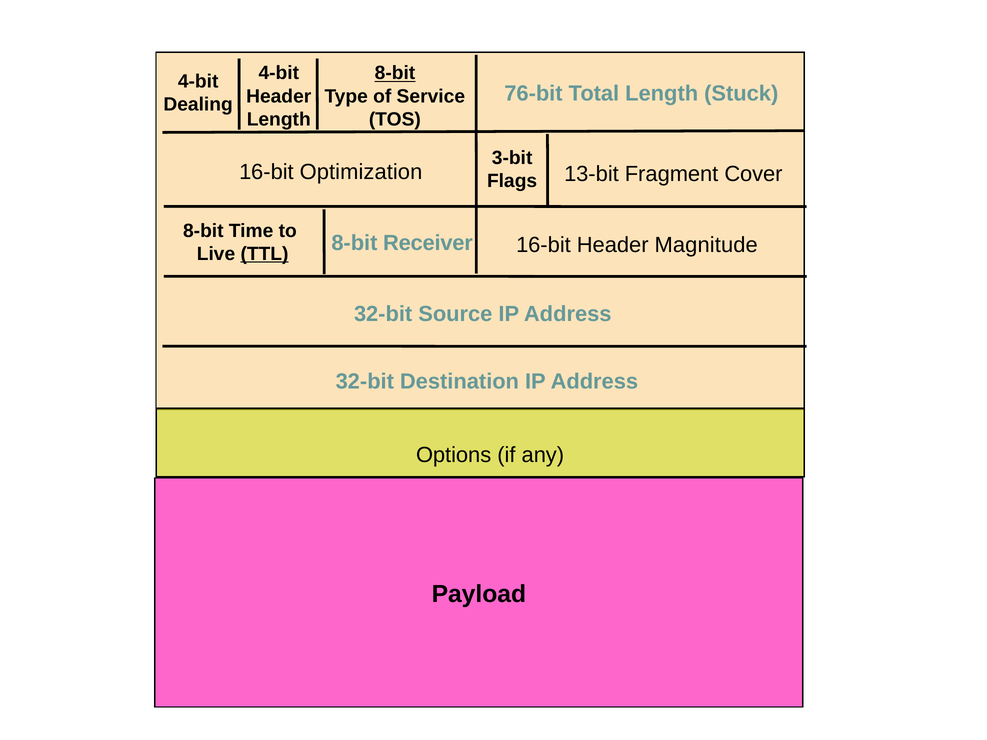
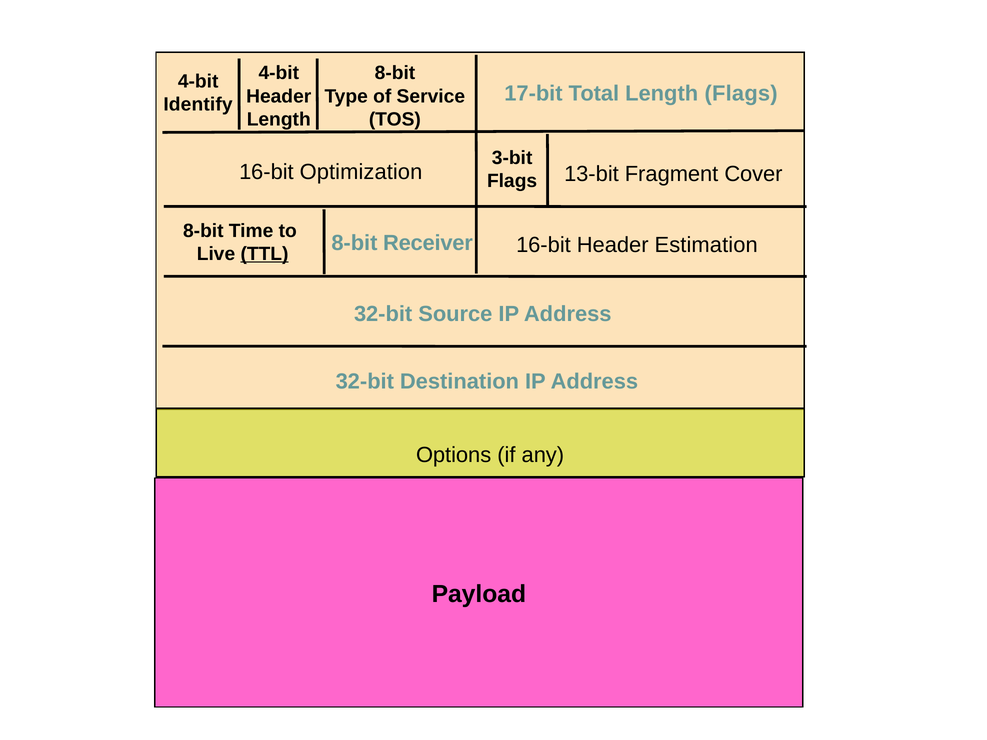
8-bit underline: present -> none (395, 73)
76-bit: 76-bit -> 17-bit (533, 93)
Length Stuck: Stuck -> Flags (741, 93)
Dealing: Dealing -> Identify (198, 105)
Magnitude: Magnitude -> Estimation (706, 245)
